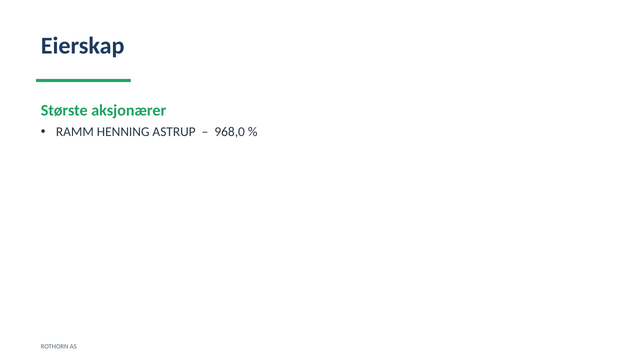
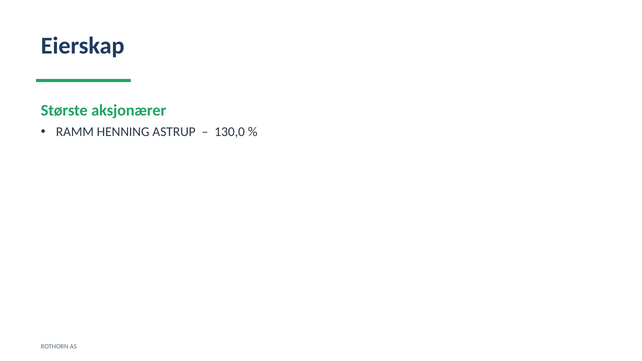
968,0: 968,0 -> 130,0 (230, 132)
